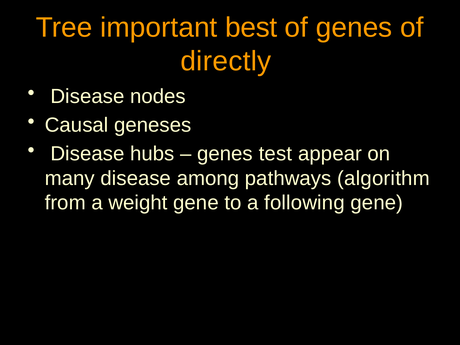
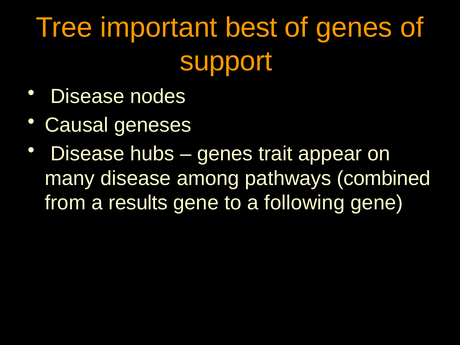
directly: directly -> support (226, 61)
test: test -> trait (276, 154)
algorithm: algorithm -> combined (384, 178)
weight: weight -> results (138, 203)
